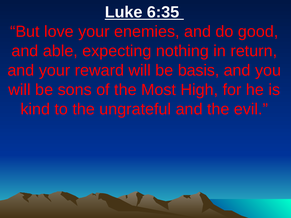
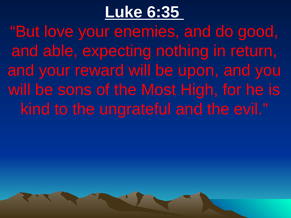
basis: basis -> upon (198, 70)
